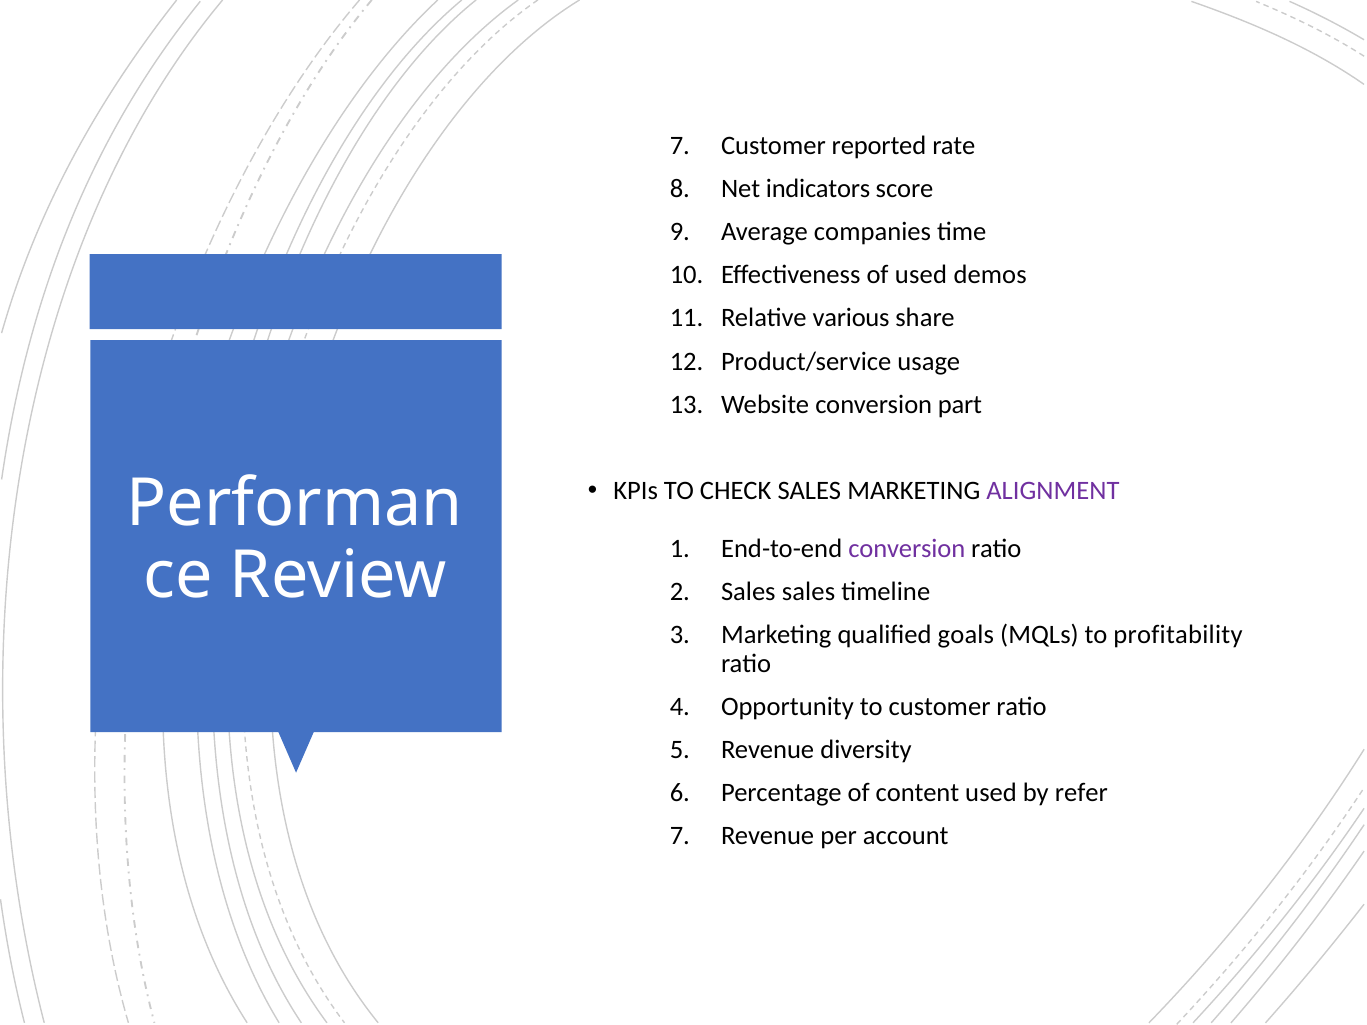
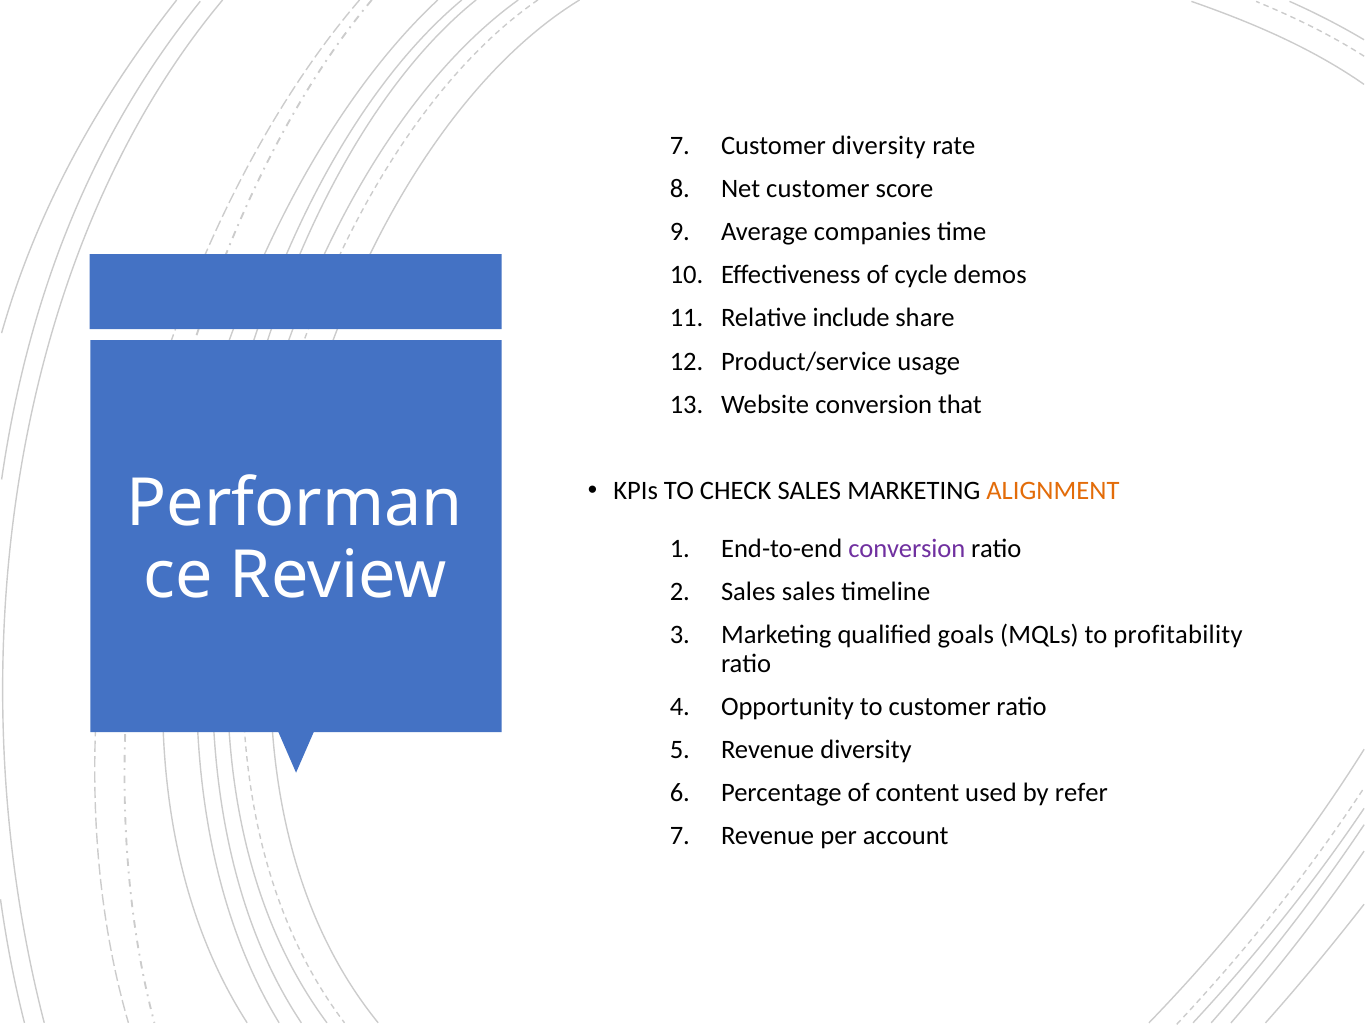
Customer reported: reported -> diversity (879, 146)
Net indicators: indicators -> customer (818, 189)
of used: used -> cycle (921, 275)
various: various -> include (851, 318)
part: part -> that (960, 404)
ALIGNMENT colour: purple -> orange (1053, 490)
